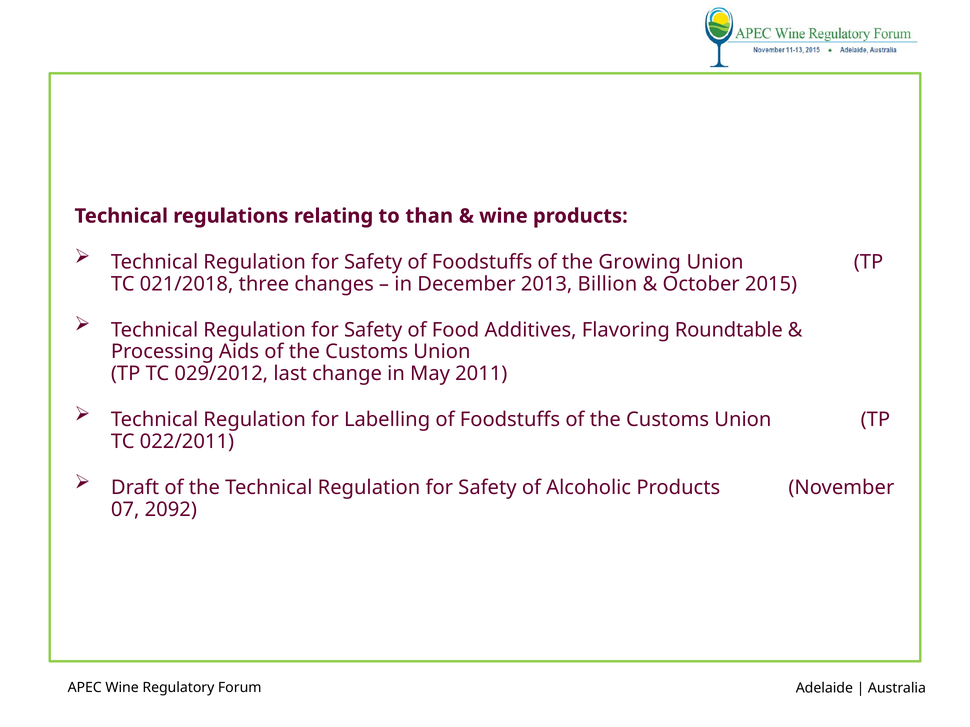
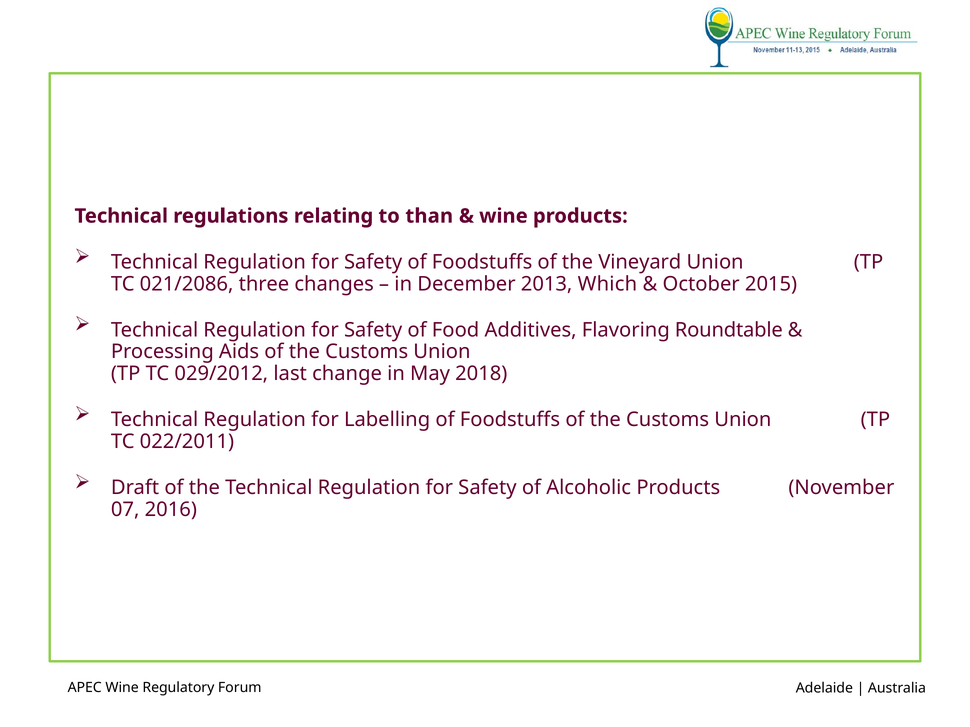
Growing: Growing -> Vineyard (640, 262)
021/2018: 021/2018 -> 021/2086 (187, 284)
Billion: Billion -> Which (607, 284)
2011: 2011 -> 2018 (481, 374)
2092: 2092 -> 2016 (171, 510)
